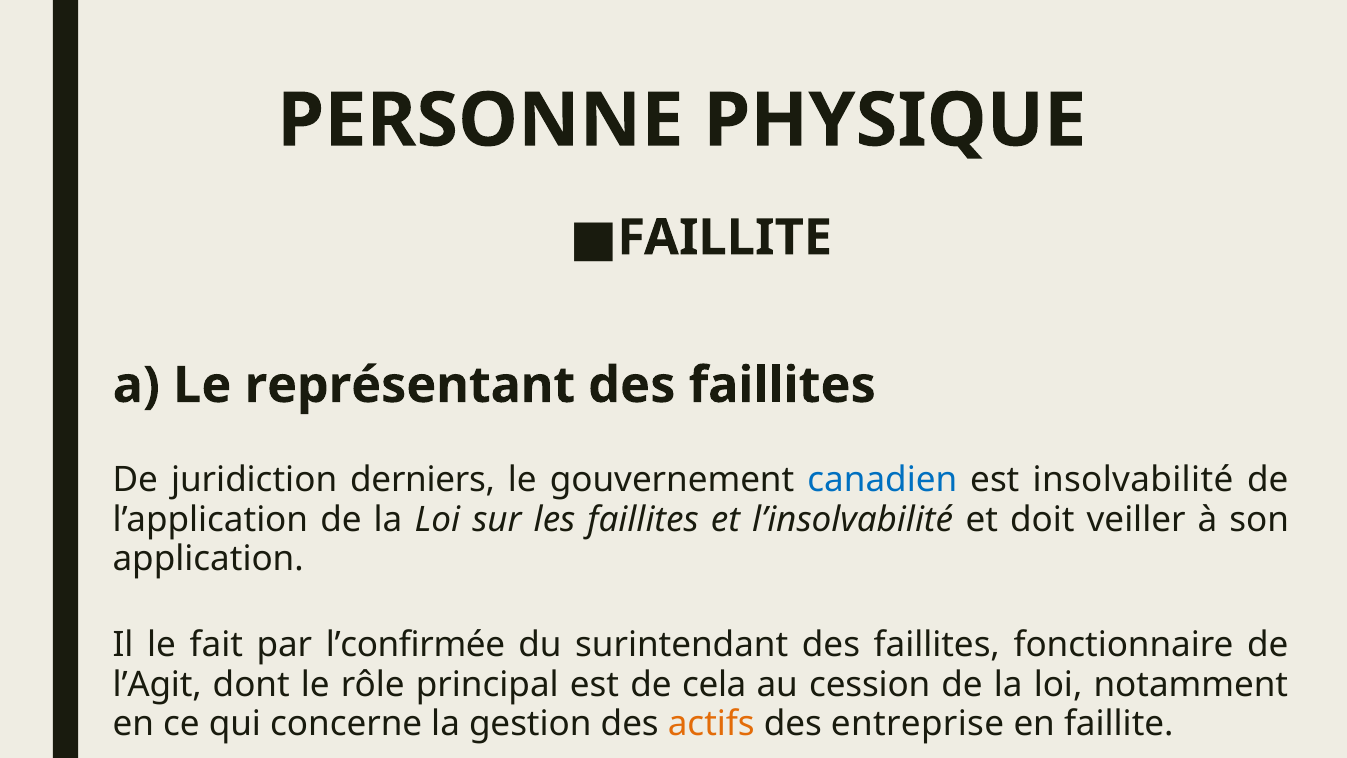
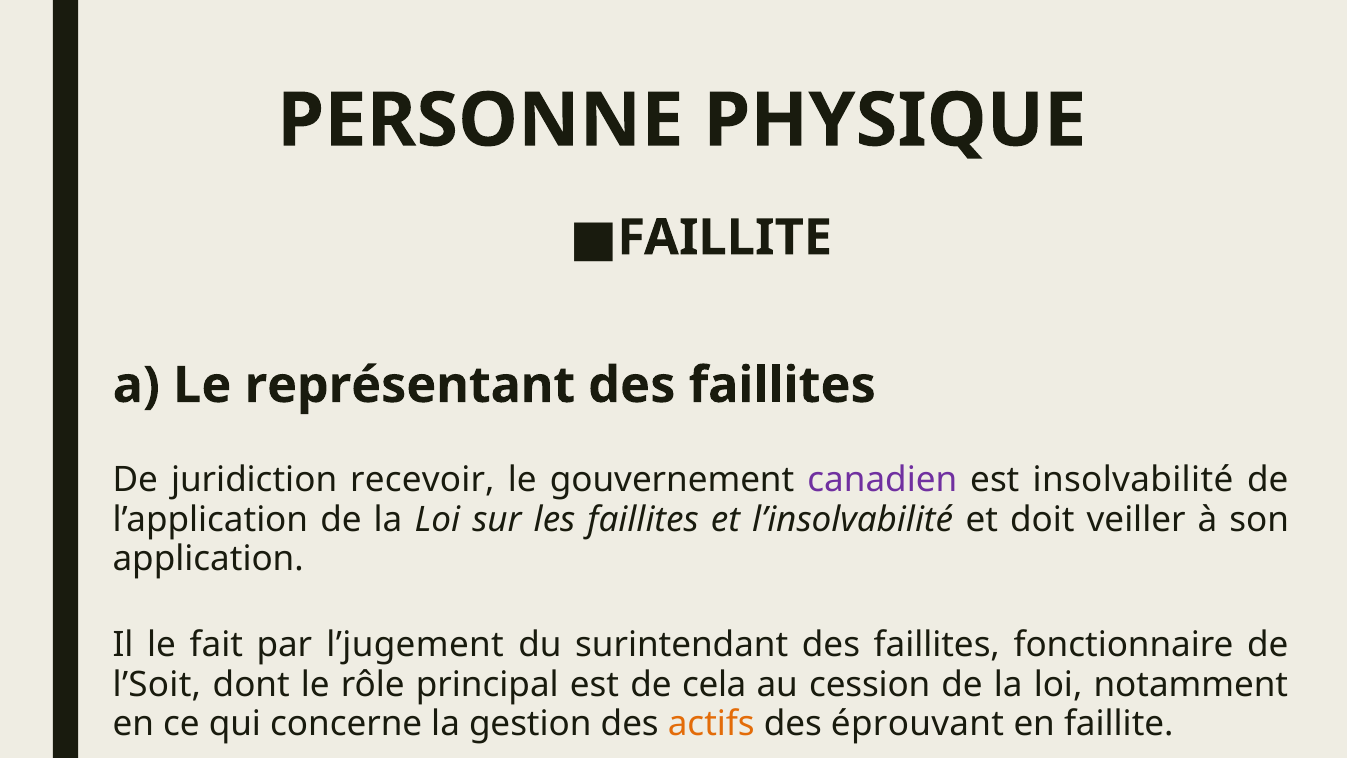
derniers: derniers -> recevoir (422, 480)
canadien colour: blue -> purple (882, 480)
l’confirmée: l’confirmée -> l’jugement (415, 645)
l’Agit: l’Agit -> l’Soit (157, 684)
entreprise: entreprise -> éprouvant (918, 724)
